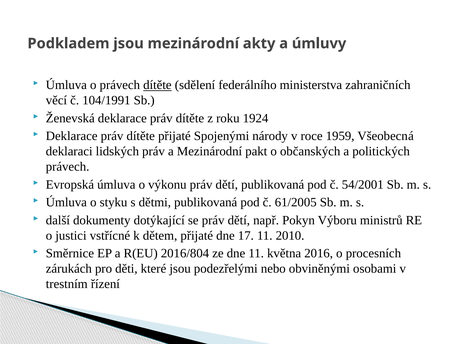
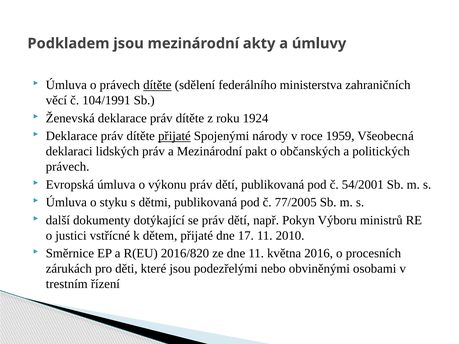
přijaté underline: none -> present (174, 136)
61/2005: 61/2005 -> 77/2005 (296, 203)
2016/804: 2016/804 -> 2016/820 (185, 254)
